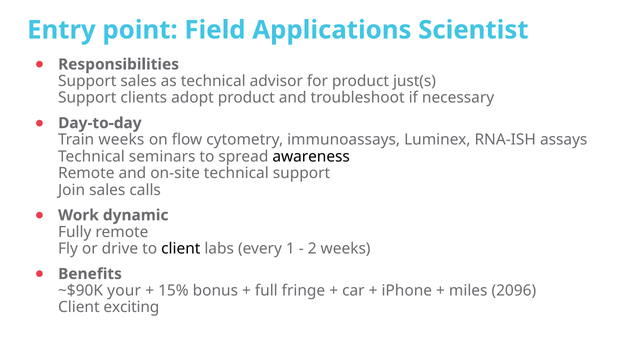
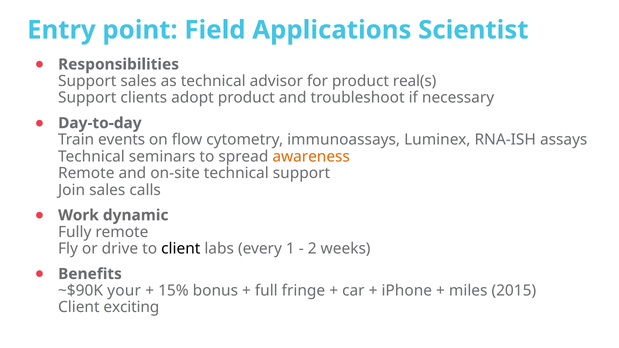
just(s: just(s -> real(s (415, 81)
Train weeks: weeks -> events (122, 140)
awareness colour: black -> orange (311, 157)
2096: 2096 -> 2015 (514, 291)
